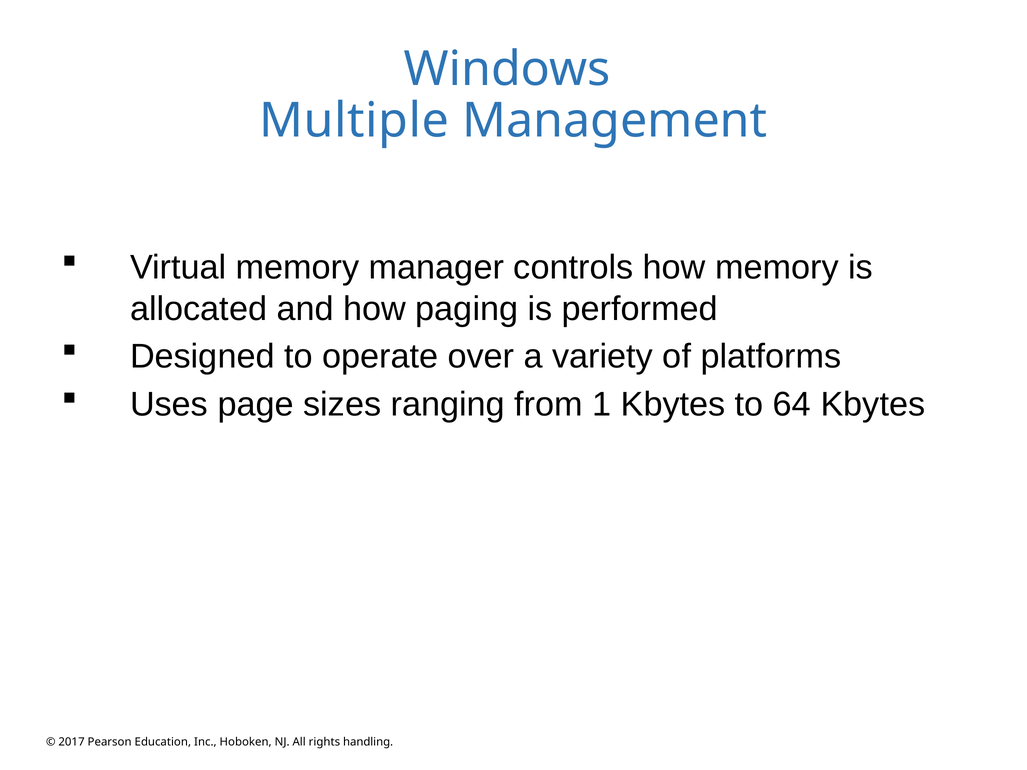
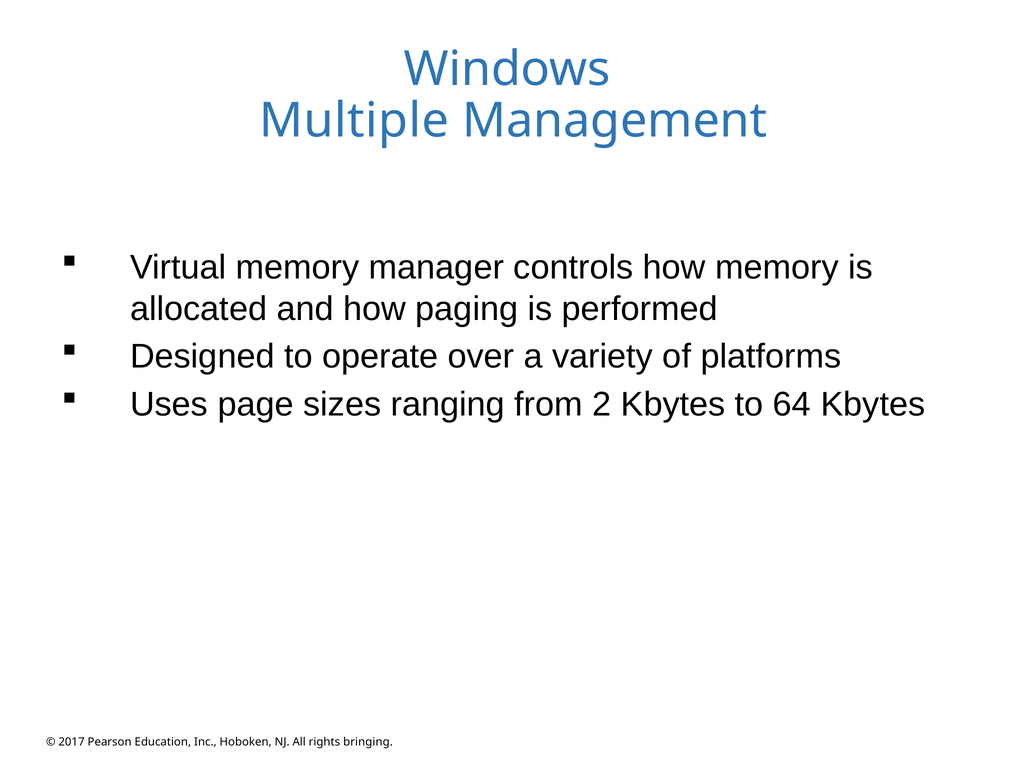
1: 1 -> 2 (602, 405)
handling: handling -> bringing (368, 742)
